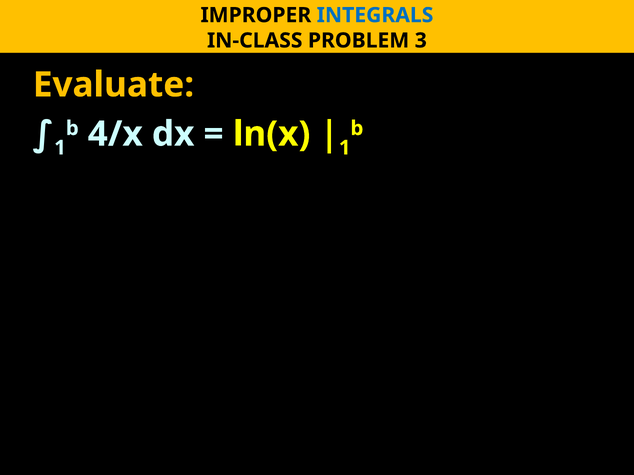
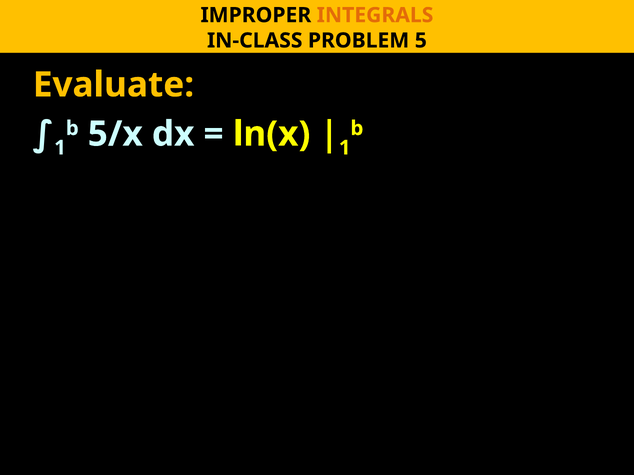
INTEGRALS colour: blue -> orange (375, 15)
3: 3 -> 5 (421, 41)
4/x: 4/x -> 5/x (115, 134)
